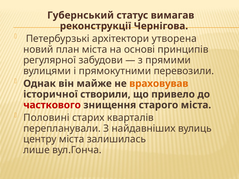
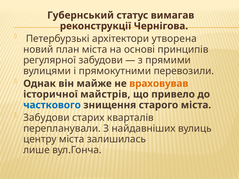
створили: створили -> майстрів (105, 94)
часткового colour: red -> blue (52, 105)
Половині: Половині -> Забудови (46, 118)
